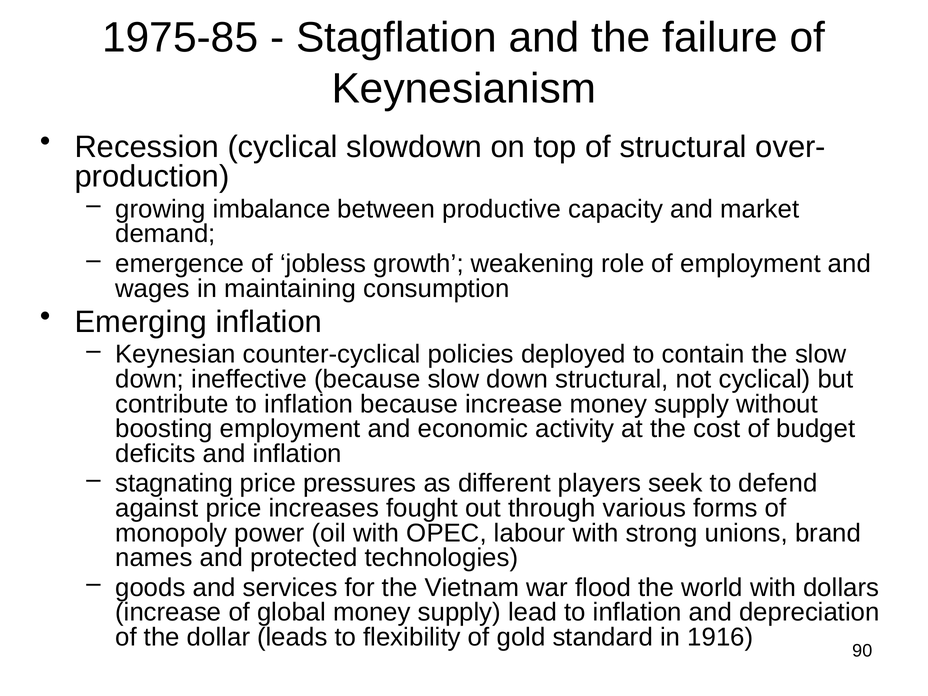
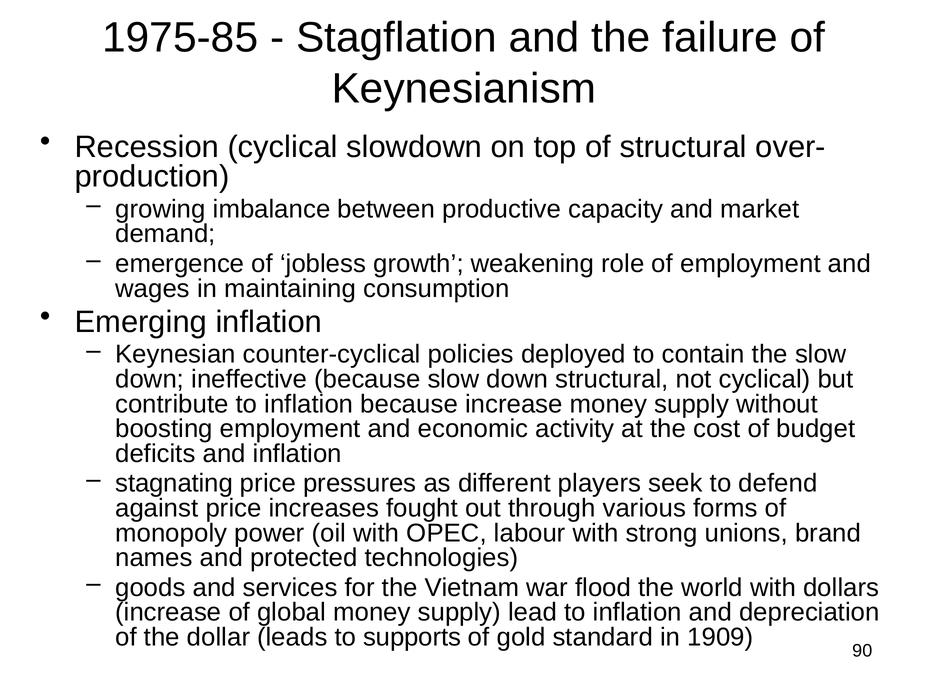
flexibility: flexibility -> supports (412, 637)
1916: 1916 -> 1909 (720, 637)
